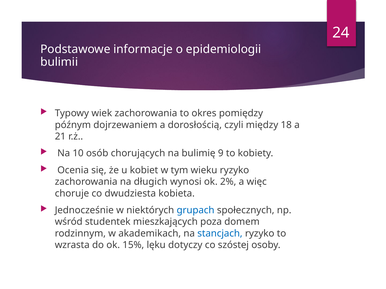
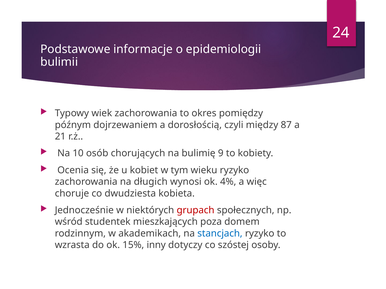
18: 18 -> 87 (286, 125)
2%: 2% -> 4% (228, 182)
grupach colour: blue -> red (196, 211)
lęku: lęku -> inny (156, 245)
